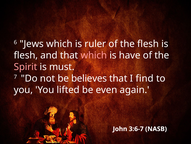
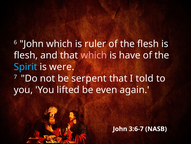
6 Jews: Jews -> John (32, 44)
Spirit colour: pink -> light blue (26, 67)
must: must -> were (62, 67)
believes: believes -> serpent (89, 78)
find: find -> told (145, 78)
